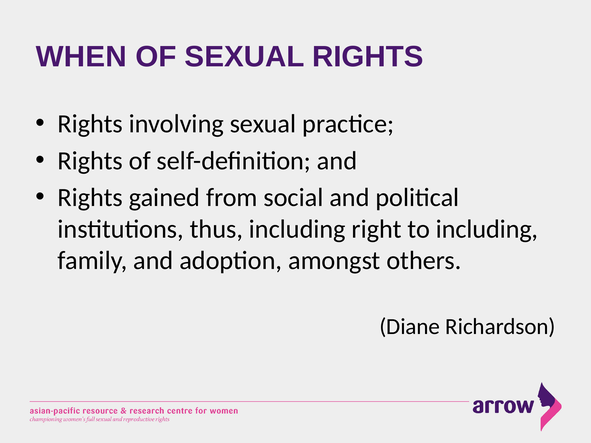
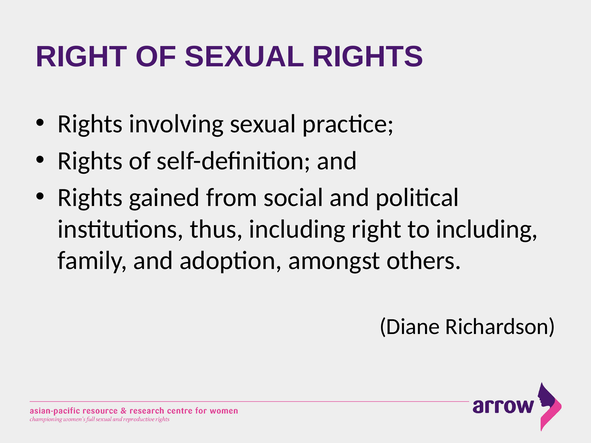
WHEN: WHEN -> RIGHT (81, 57)
